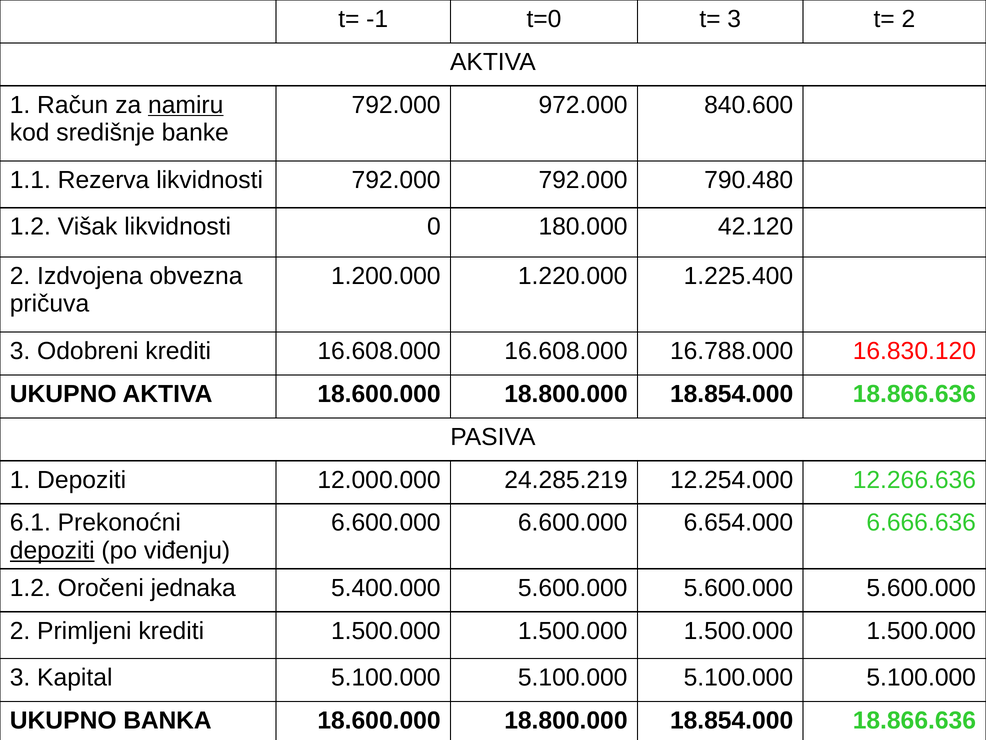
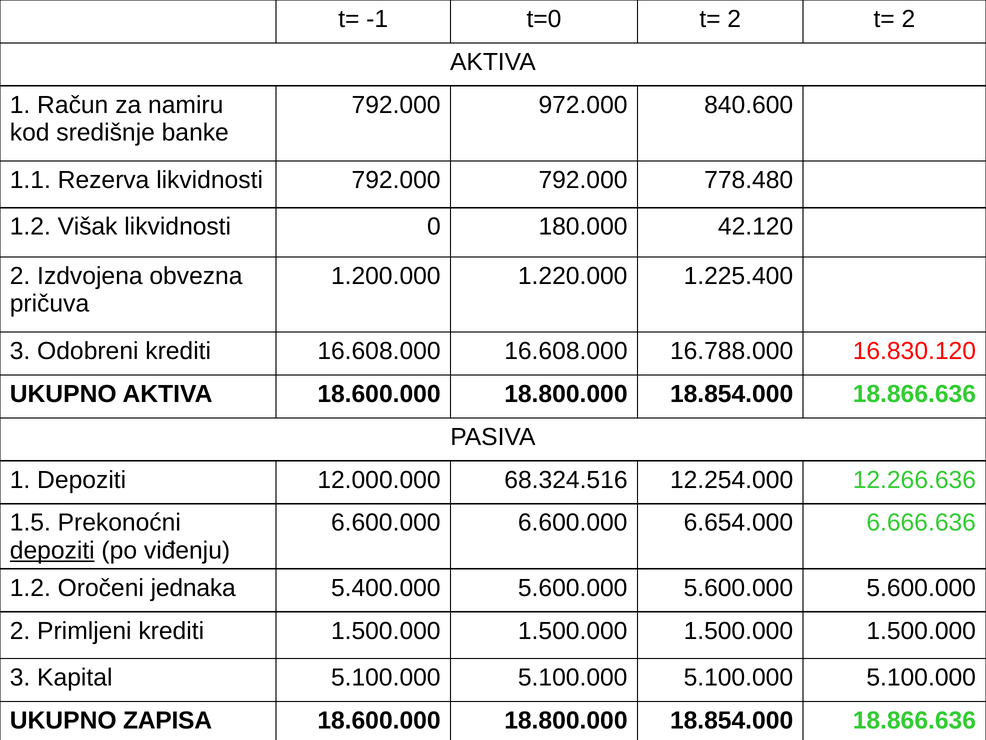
t=0 t= 3: 3 -> 2 (734, 19)
namiru underline: present -> none (186, 105)
790.480: 790.480 -> 778.480 (749, 180)
24.285.219: 24.285.219 -> 68.324.516 (566, 480)
6.1: 6.1 -> 1.5 (30, 522)
BANKA: BANKA -> ZAPISA (168, 720)
